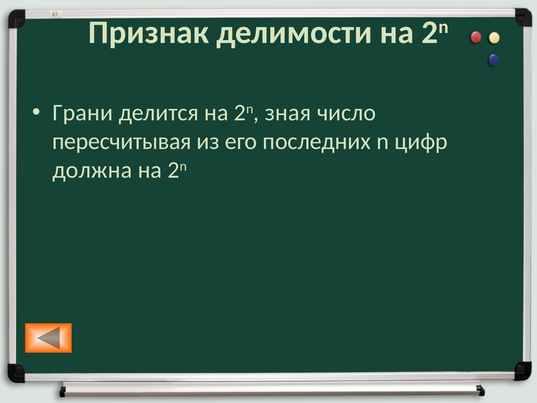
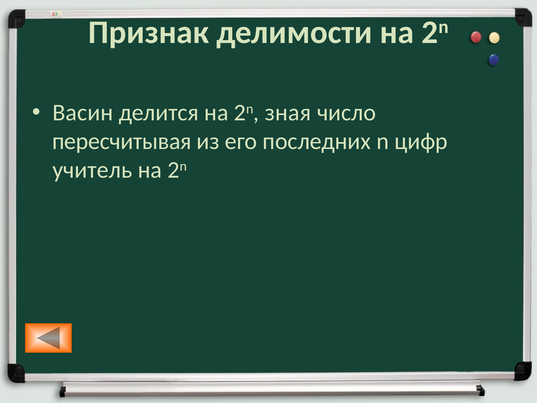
Грани: Грани -> Васин (83, 113)
должна: должна -> учитель (92, 170)
